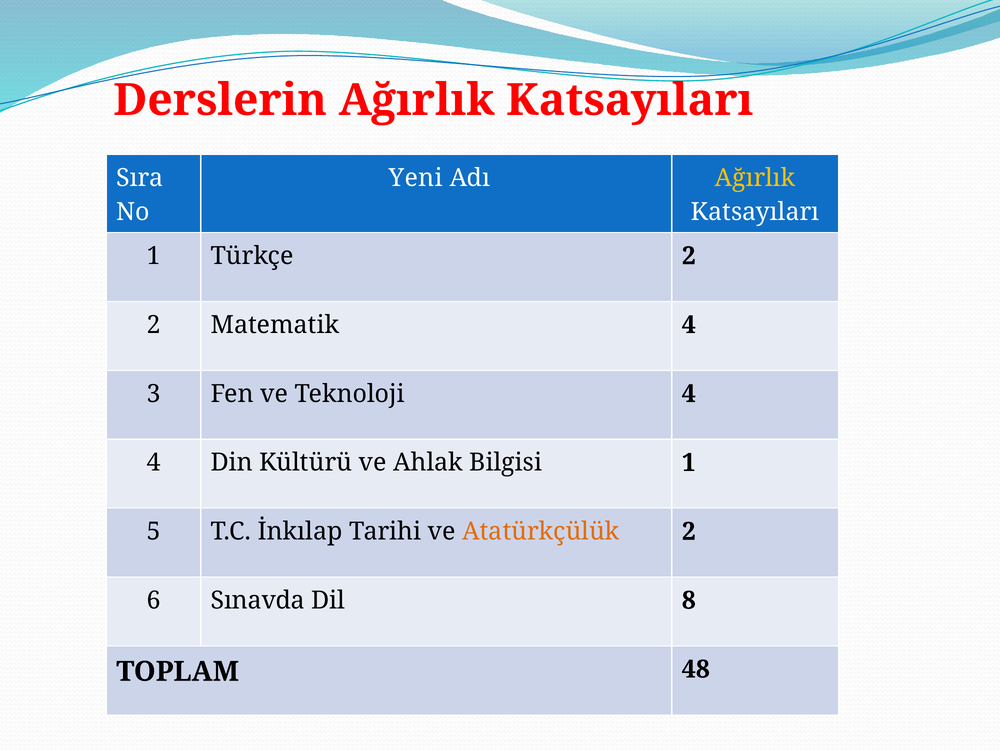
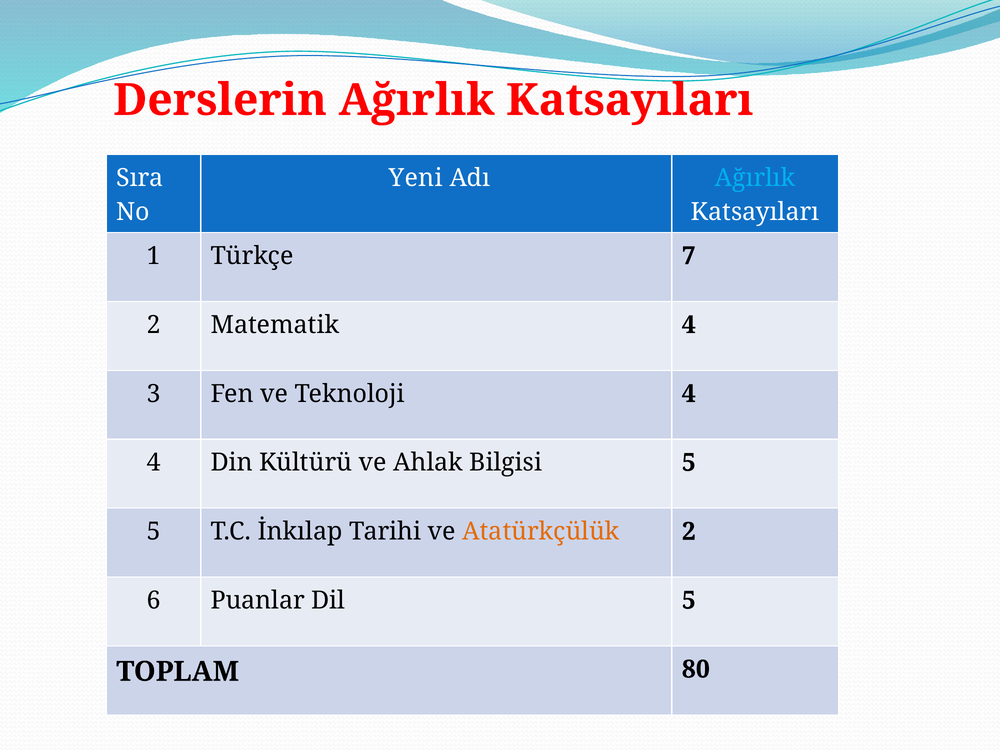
Ağırlık colour: yellow -> light blue (755, 178)
Türkçe 2: 2 -> 7 (689, 256)
Bilgisi 1: 1 -> 5 (689, 463)
Sınavda: Sınavda -> Puanlar (258, 600)
Dil 8: 8 -> 5 (689, 600)
48: 48 -> 80 (696, 669)
